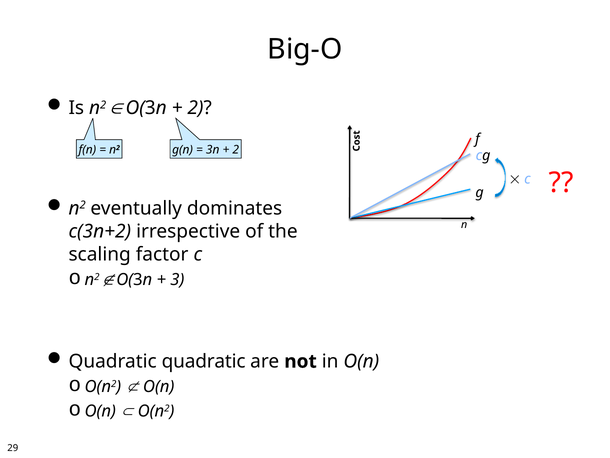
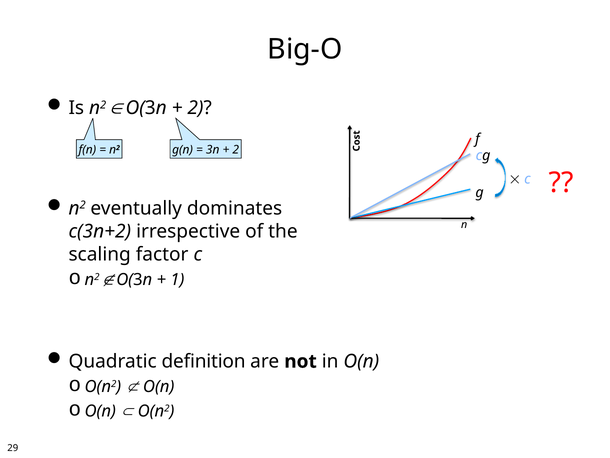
3: 3 -> 1 (177, 279)
Quadratic quadratic: quadratic -> definition (204, 361)
